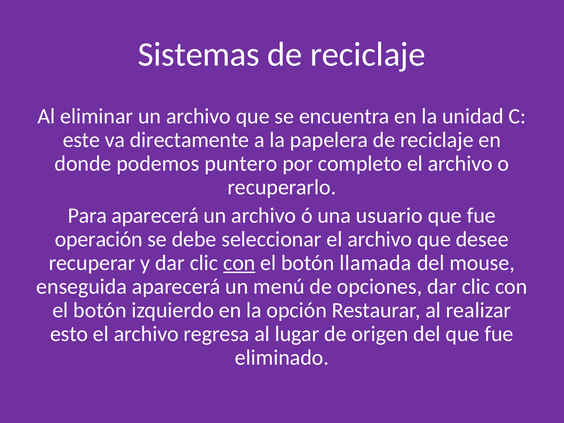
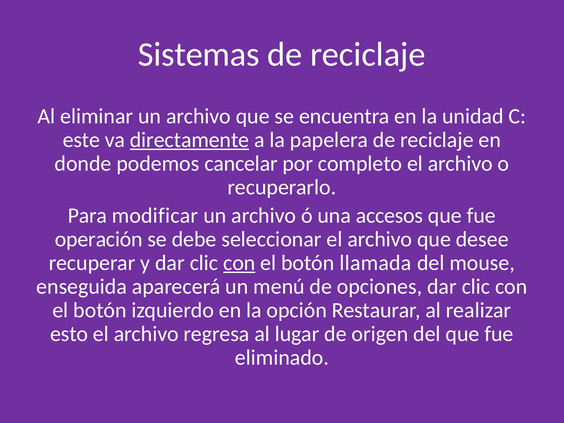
directamente underline: none -> present (190, 140)
puntero: puntero -> cancelar (241, 164)
Para aparecerá: aparecerá -> modificar (155, 215)
usuario: usuario -> accesos (390, 215)
